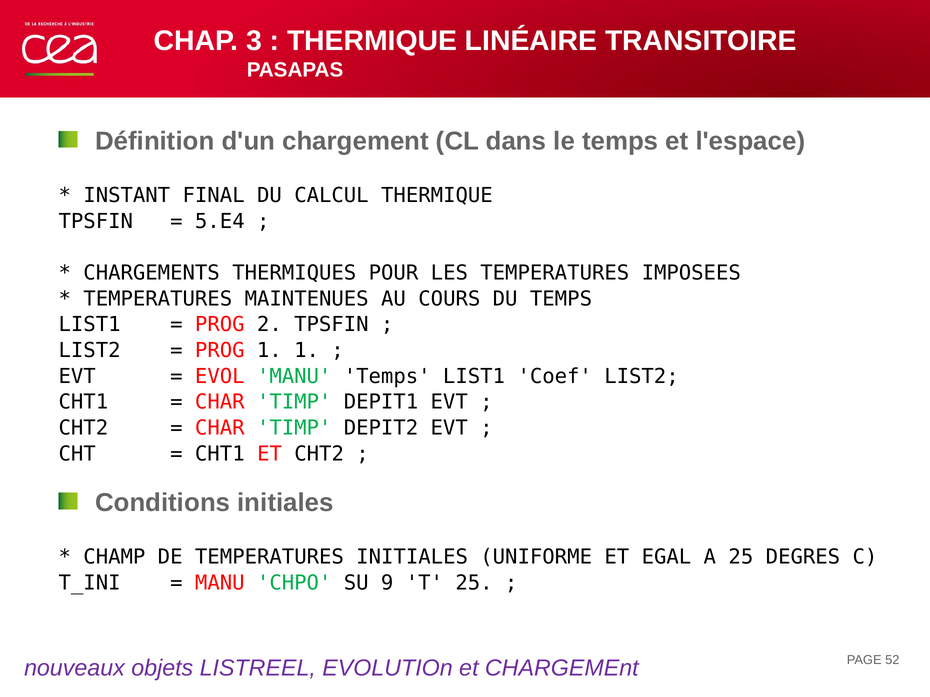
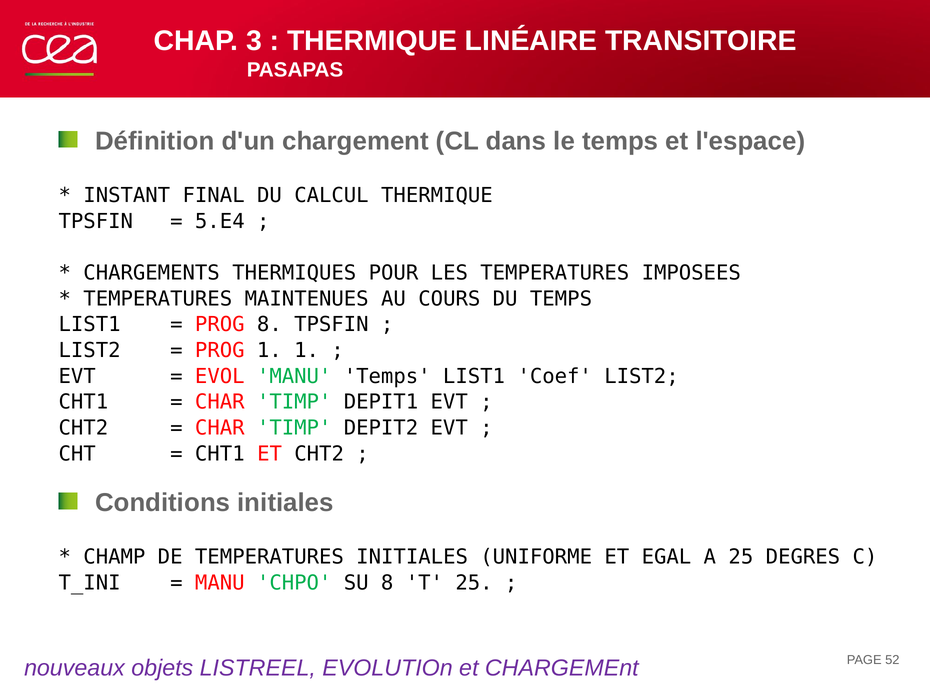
PROG 2: 2 -> 8 (269, 325)
SU 9: 9 -> 8 (387, 583)
